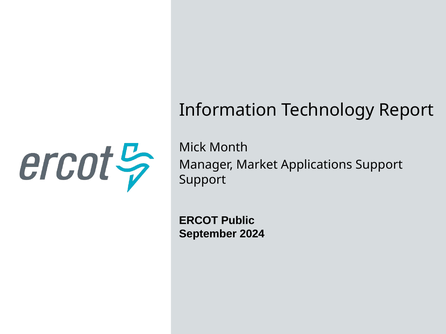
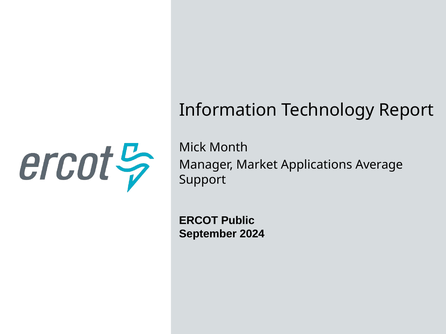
Applications Support: Support -> Average (379, 165)
